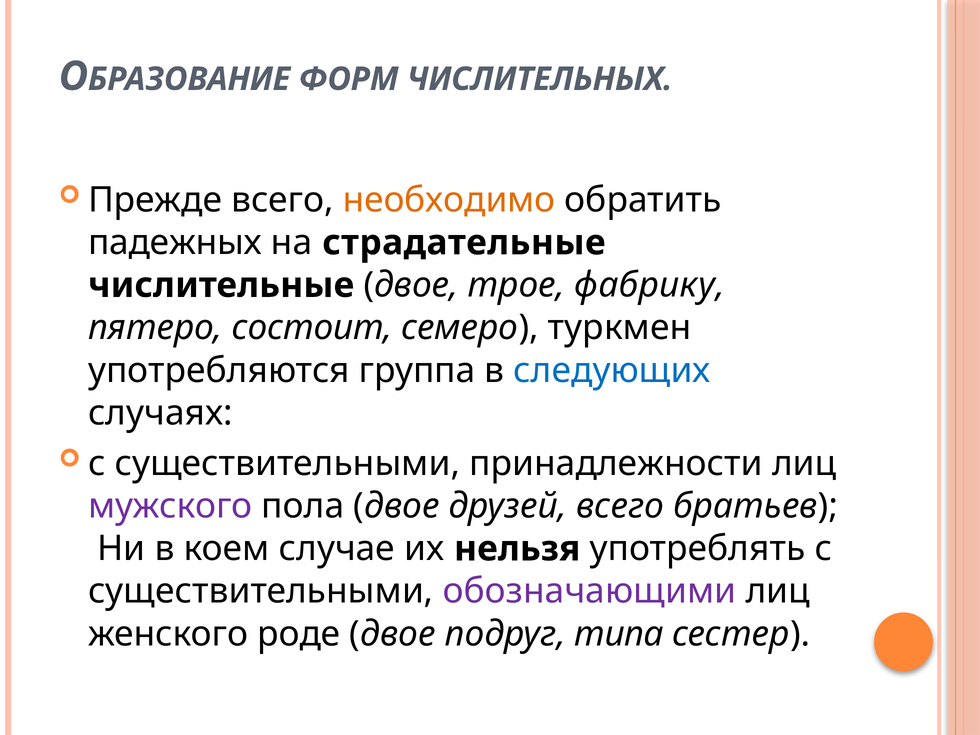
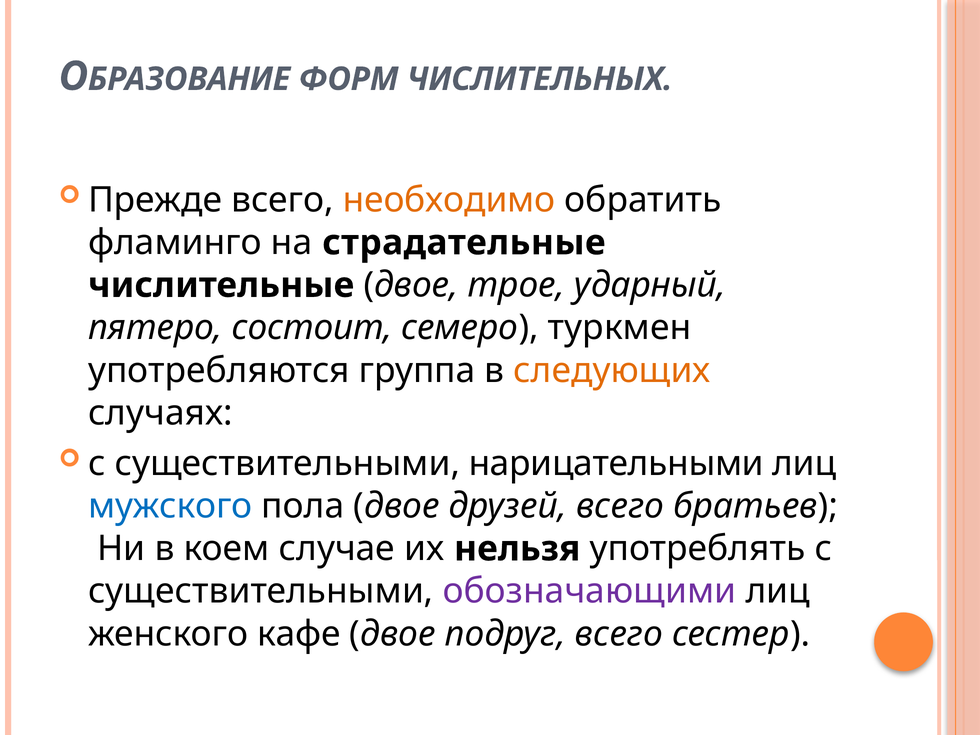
падежных: падежных -> фламинго (175, 243)
фабрику: фабрику -> ударный (650, 285)
следующих colour: blue -> orange (612, 370)
принадлежности: принадлежности -> нарицательными (616, 464)
мужского colour: purple -> blue (170, 506)
роде: роде -> кафе (299, 634)
подруг типа: типа -> всего (619, 634)
